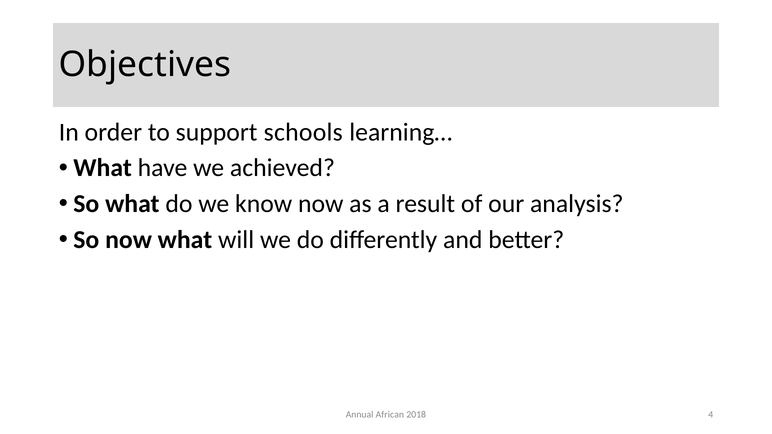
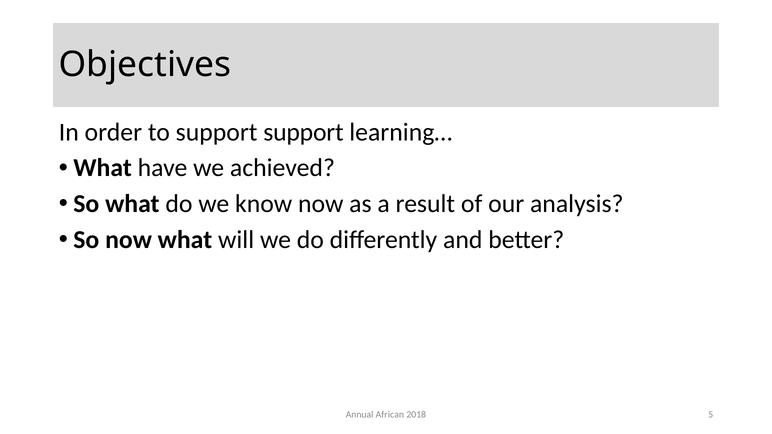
support schools: schools -> support (303, 132)
4: 4 -> 5 (711, 415)
